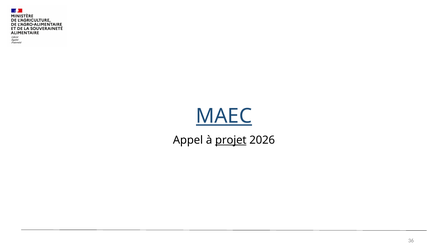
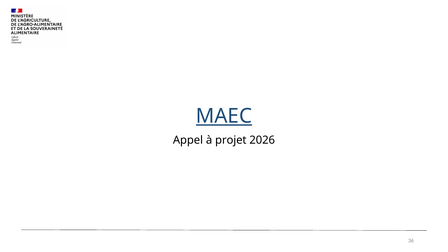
projet underline: present -> none (231, 140)
